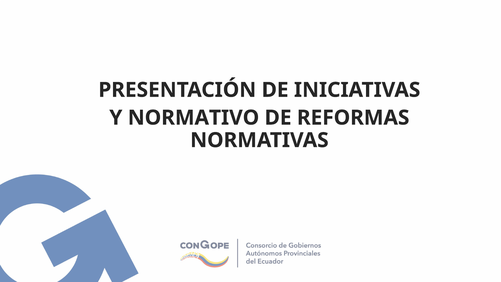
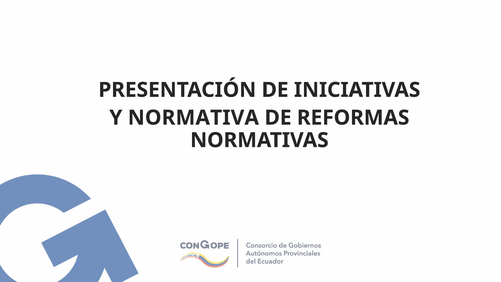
NORMATIVO: NORMATIVO -> NORMATIVA (193, 118)
